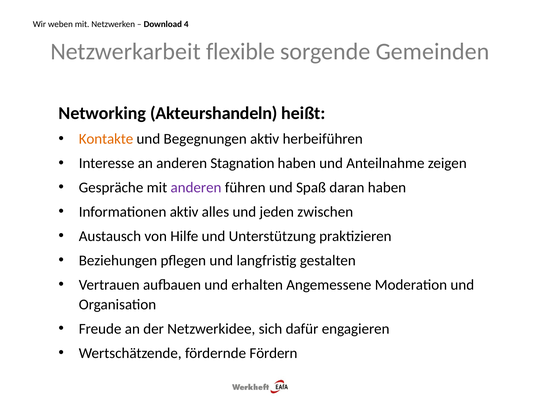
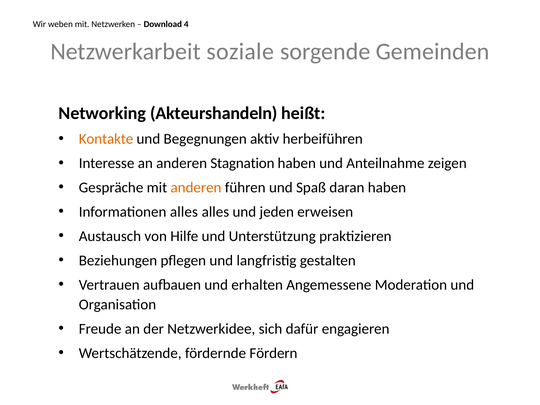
flexible: flexible -> soziale (240, 52)
anderen colour: purple -> orange (196, 188)
Informationen aktiv: aktiv -> alles (184, 212)
zwischen: zwischen -> erweisen (325, 212)
